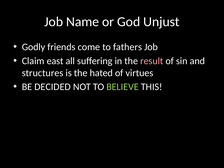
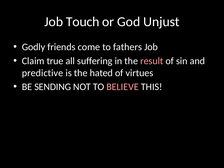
Name: Name -> Touch (83, 22)
east: east -> true (55, 61)
structures: structures -> predictive (43, 73)
DECIDED: DECIDED -> SENDING (53, 87)
BELIEVE colour: light green -> pink (123, 87)
